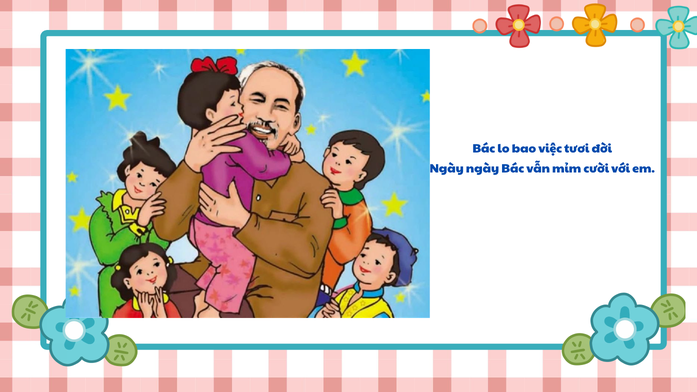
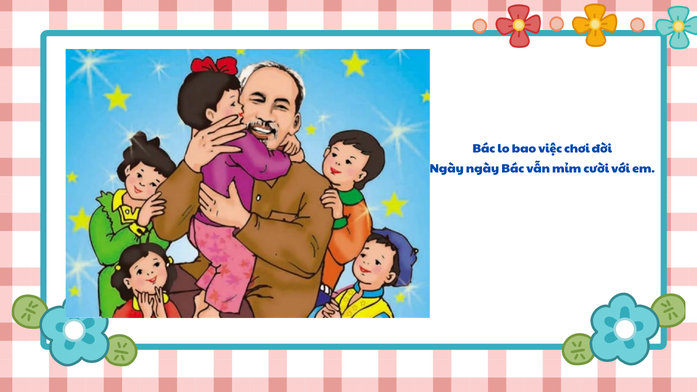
tươi: tươi -> chơi (577, 149)
